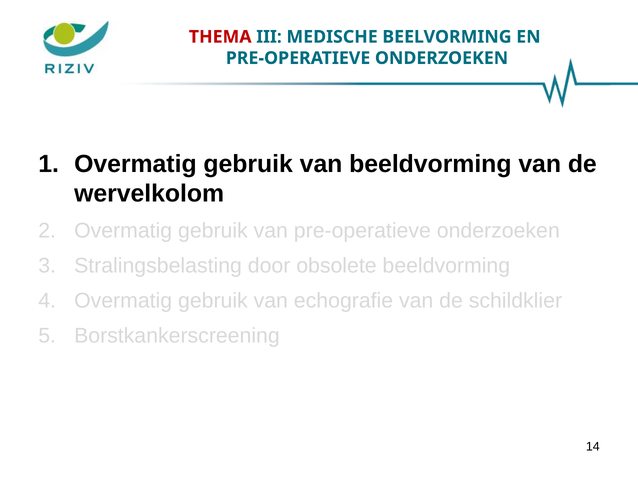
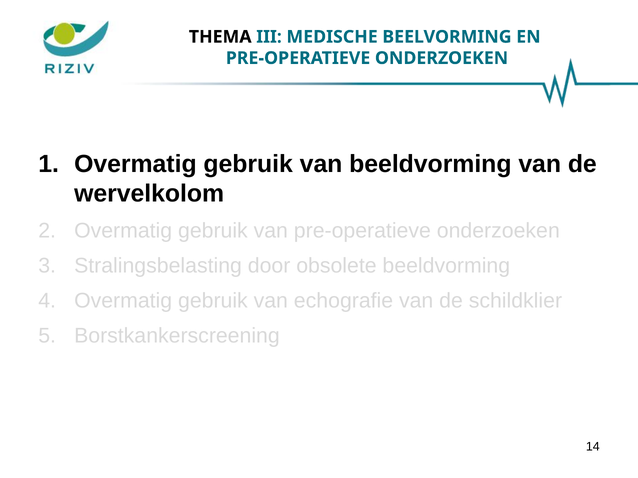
THEMA colour: red -> black (220, 37)
